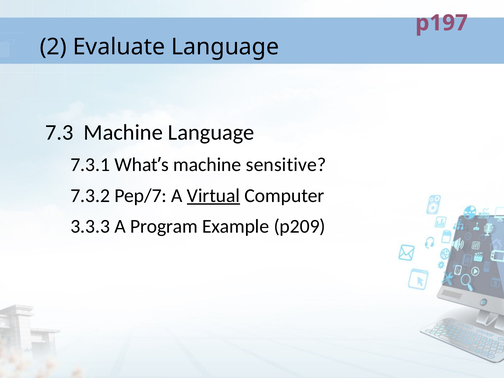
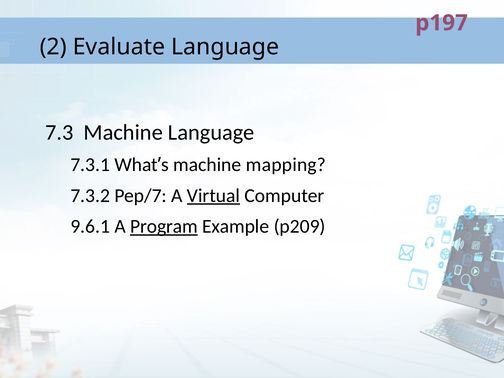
sensitive: sensitive -> mapping (286, 165)
3.3.3: 3.3.3 -> 9.6.1 (90, 227)
Program underline: none -> present (164, 227)
